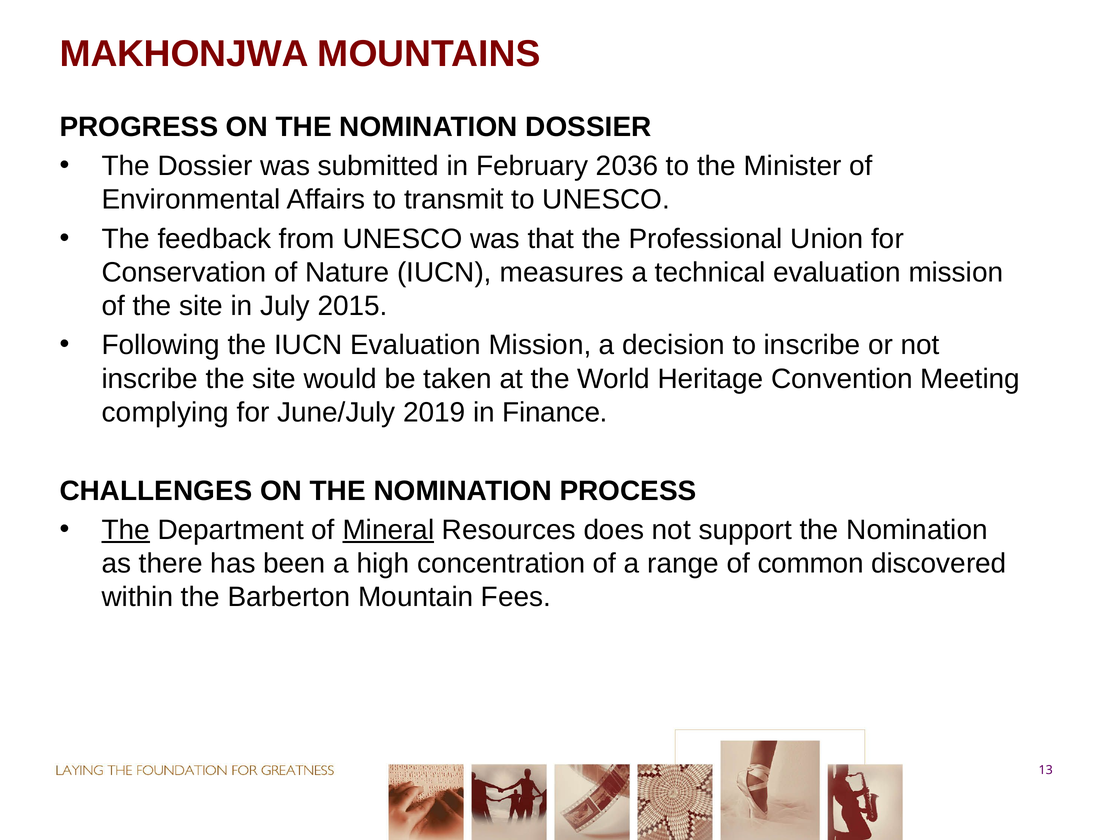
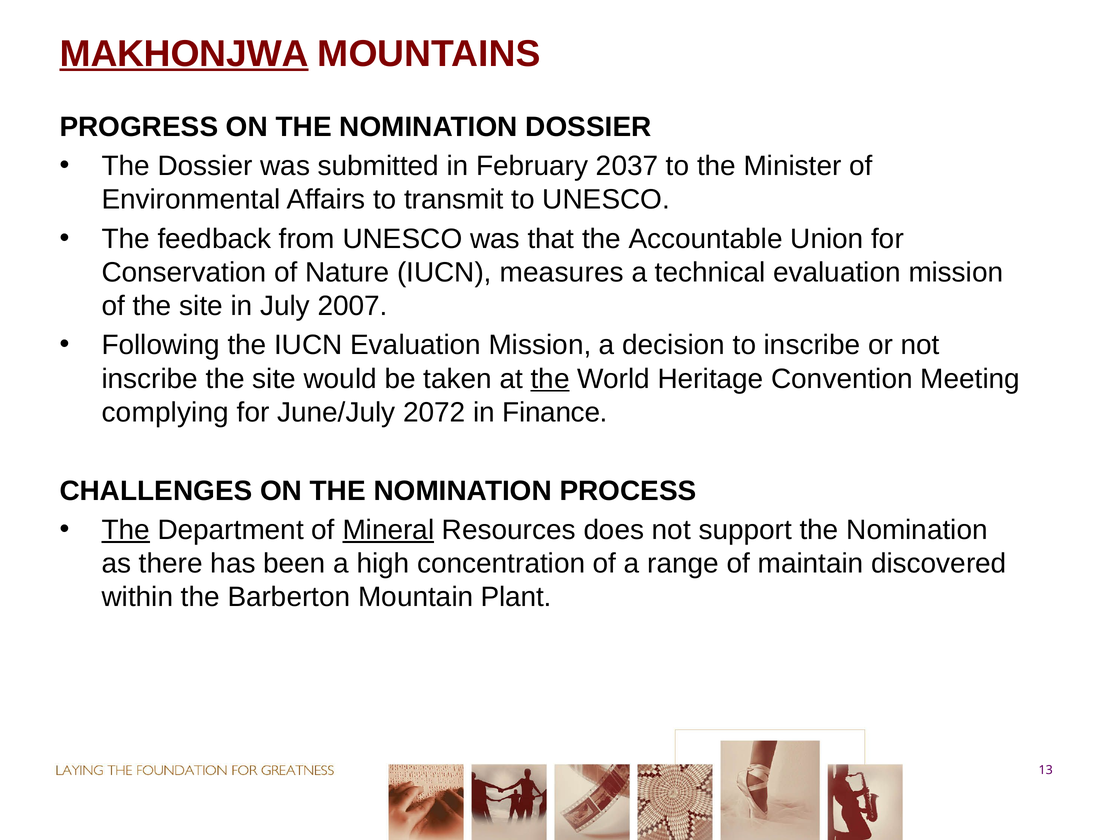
MAKHONJWA underline: none -> present (184, 54)
2036: 2036 -> 2037 (627, 166)
Professional: Professional -> Accountable (706, 239)
2015: 2015 -> 2007 (353, 306)
the underline: none -> present (550, 379)
2019: 2019 -> 2072 (434, 412)
common: common -> maintain (811, 564)
Fees: Fees -> Plant (516, 597)
